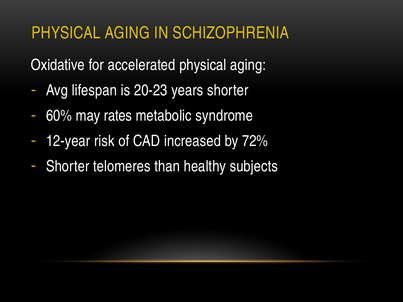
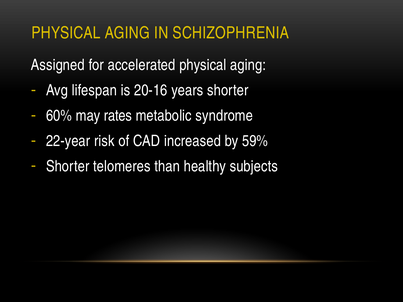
Oxidative: Oxidative -> Assigned (58, 65)
20-23: 20-23 -> 20-16 (151, 91)
12-year: 12-year -> 22-year (68, 141)
72%: 72% -> 59% (255, 141)
